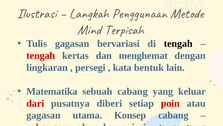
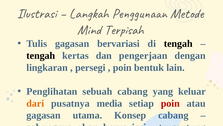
tengah colour: red -> black (41, 55)
dan menghemat: menghemat -> pengerjaan (143, 55)
kata: kata -> poin (122, 67)
Matematika: Matematika -> Penglihatan (52, 91)
dari colour: red -> orange (35, 103)
diberi: diberi -> media (109, 103)
